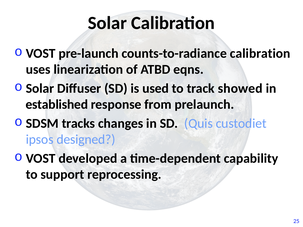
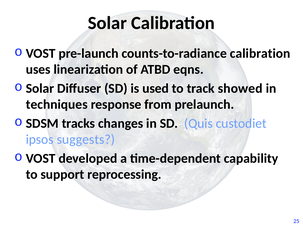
established: established -> techniques (57, 105)
designed: designed -> suggests (86, 140)
